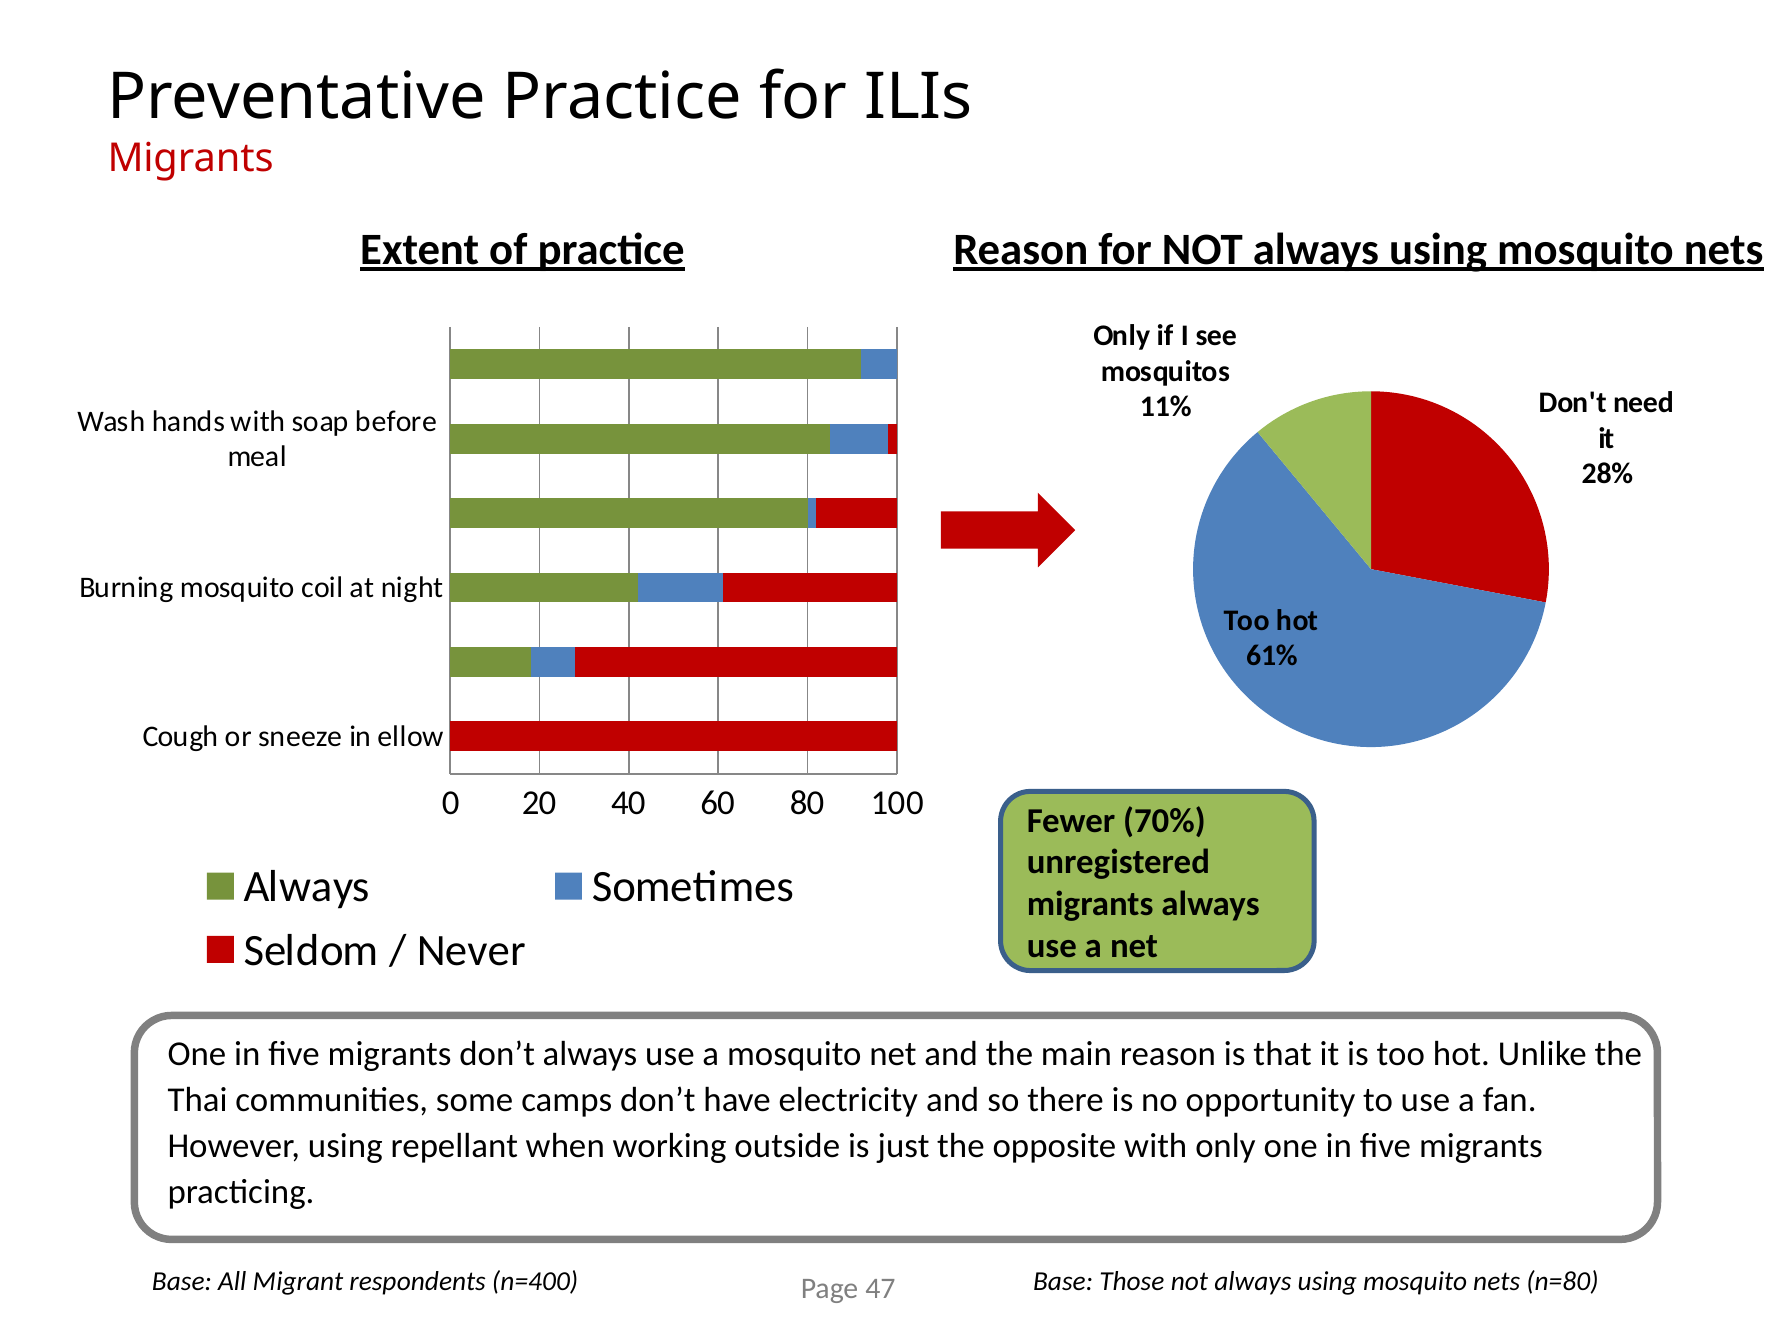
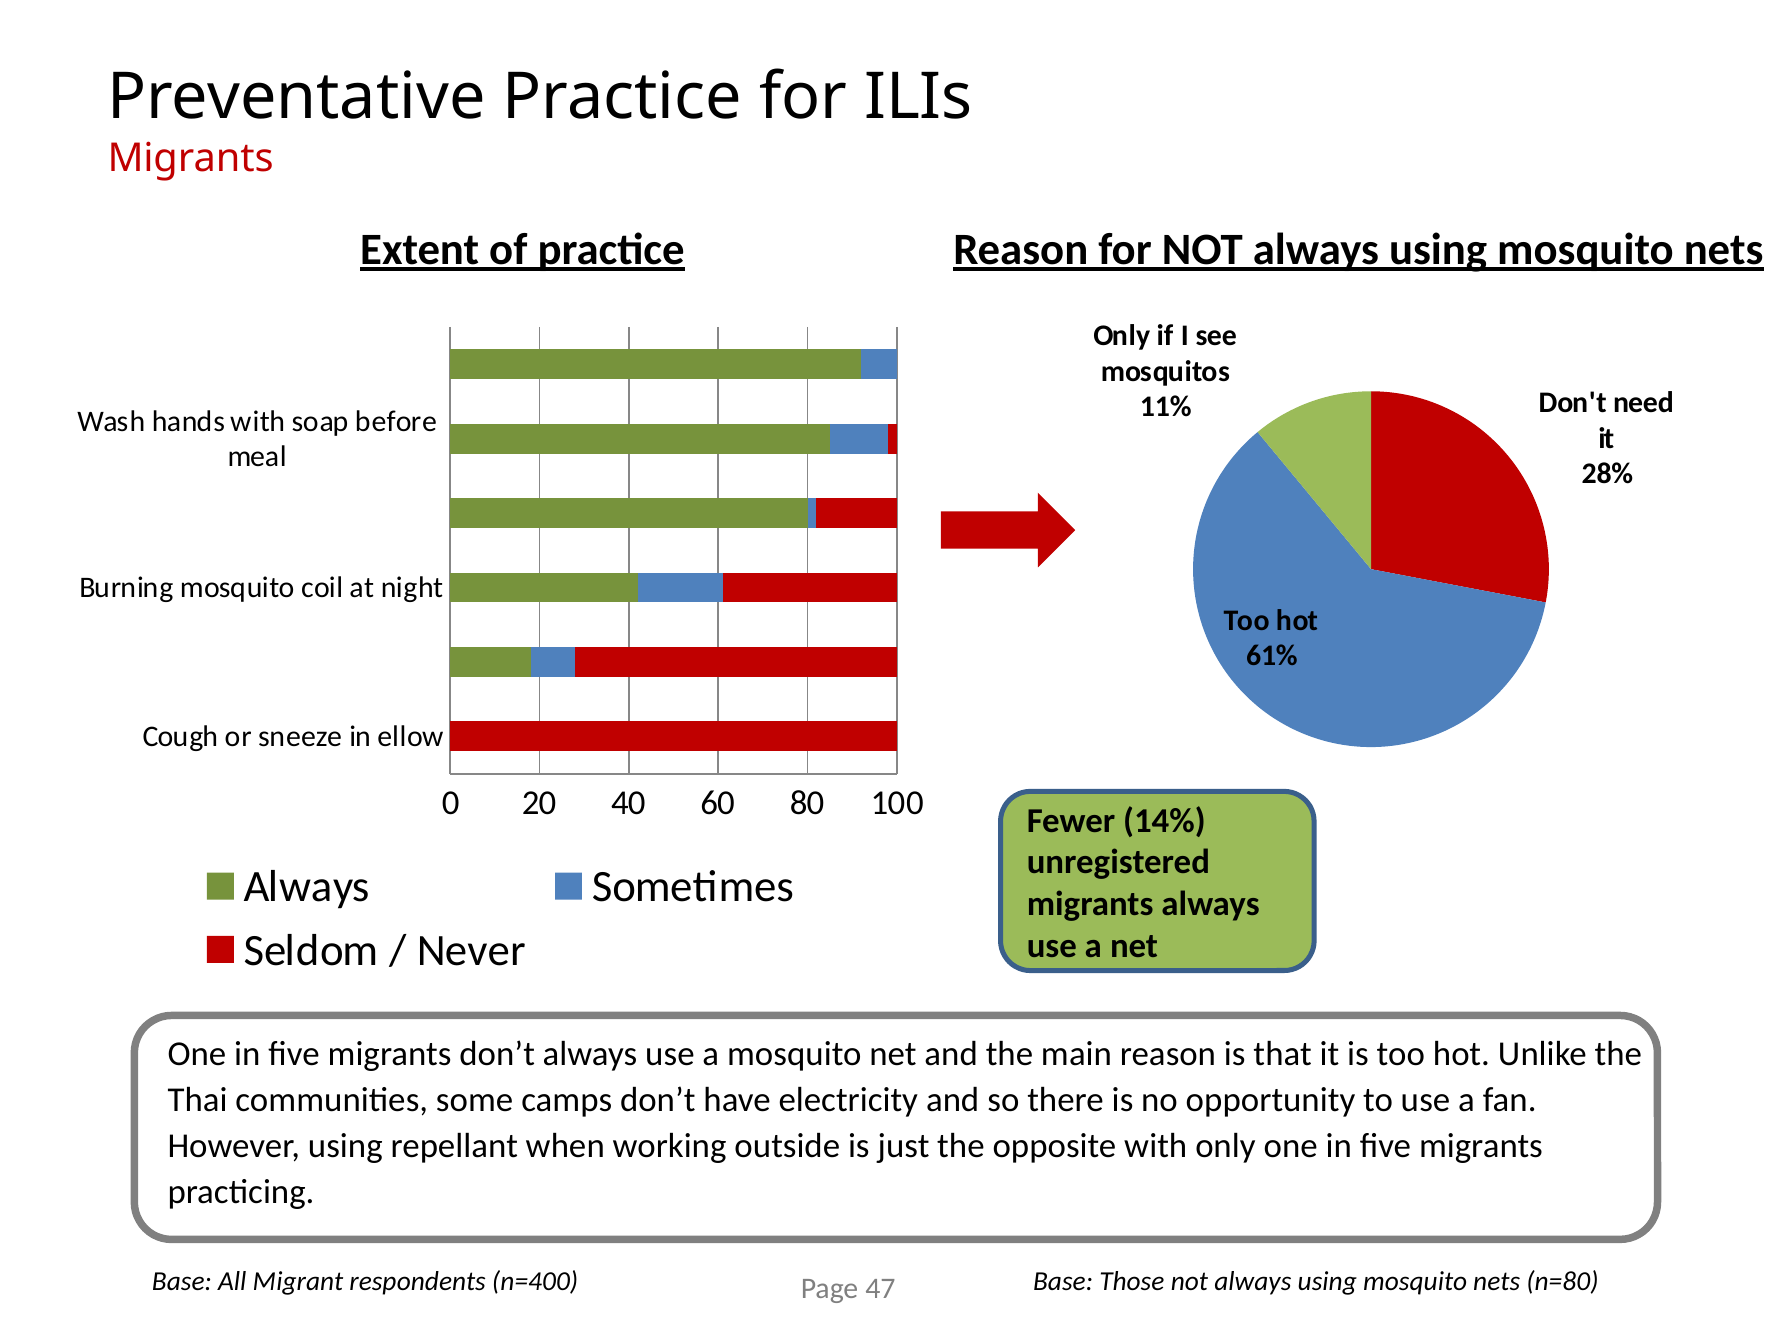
70%: 70% -> 14% (1164, 821)
